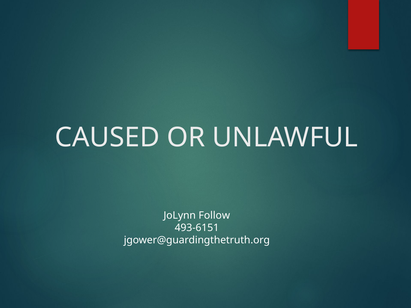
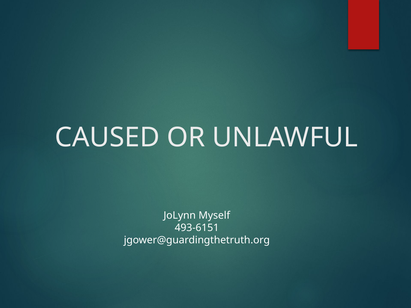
Follow: Follow -> Myself (214, 216)
